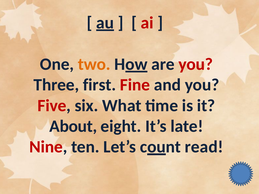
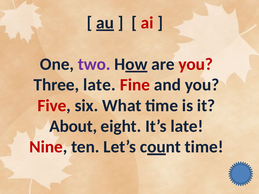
two colour: orange -> purple (94, 64)
Three first: first -> late (99, 85)
count read: read -> time (204, 147)
